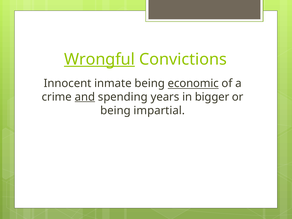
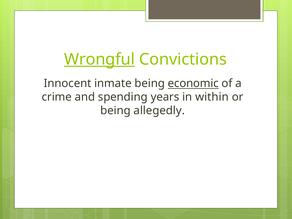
and underline: present -> none (85, 97)
bigger: bigger -> within (212, 97)
impartial: impartial -> allegedly (159, 110)
